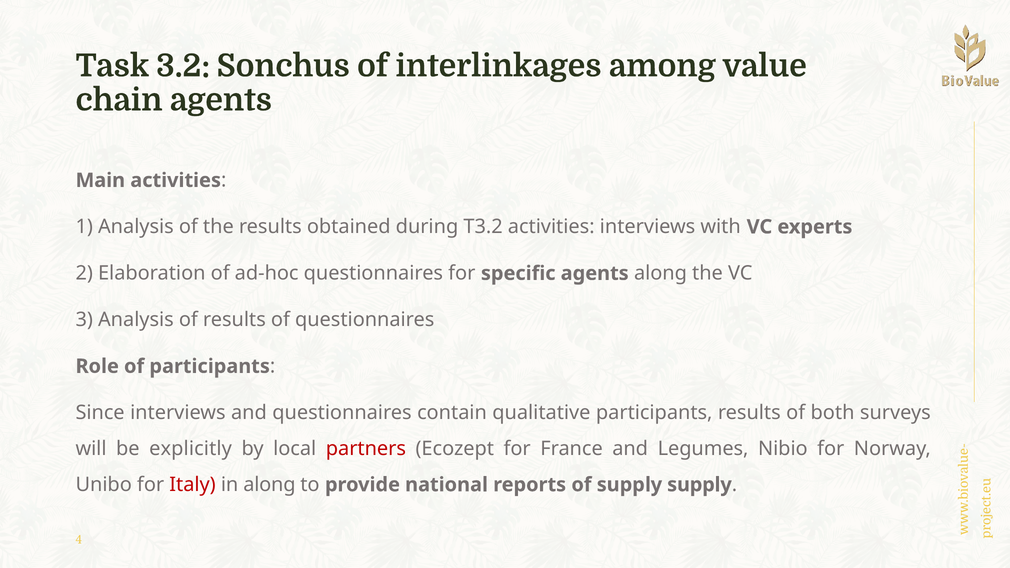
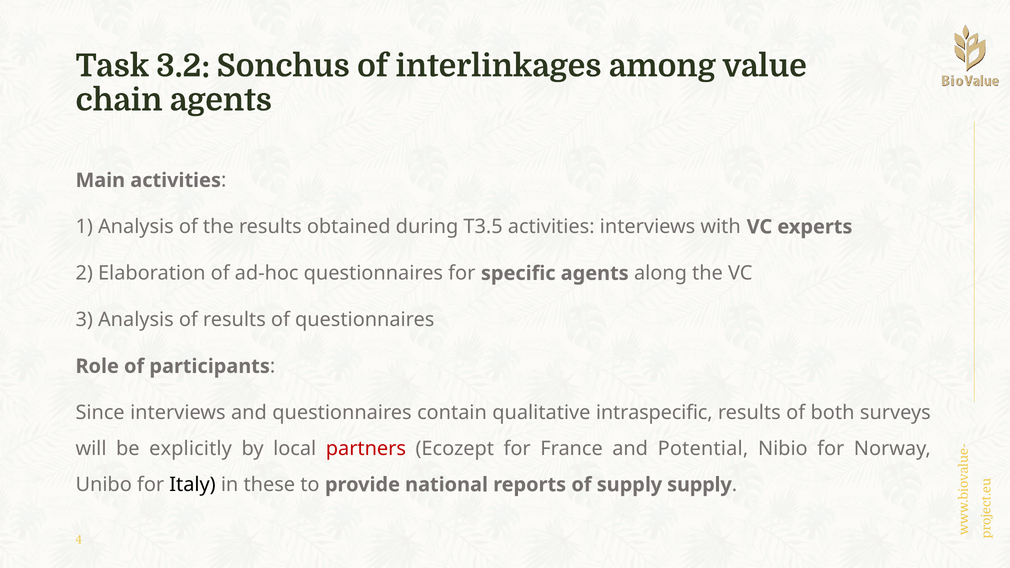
T3.2: T3.2 -> T3.5 (483, 227)
qualitative participants: participants -> intraspecific (654, 413)
Legumes: Legumes -> Potential (703, 449)
Italy colour: red -> black (193, 485)
in along: along -> these (269, 485)
